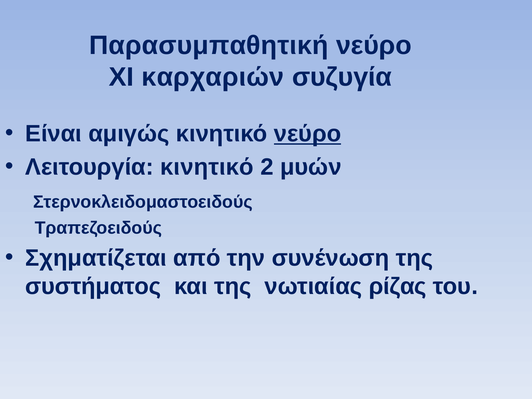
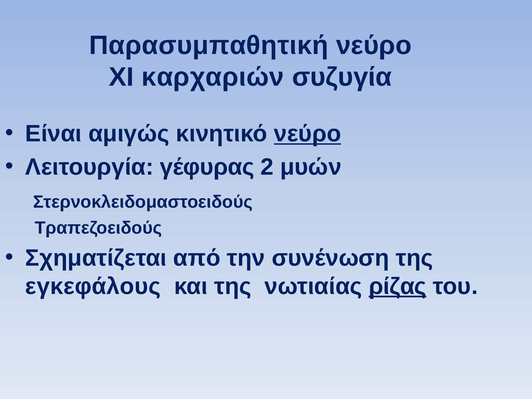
Λειτουργία κινητικό: κινητικό -> γέφυρας (207, 167)
συστήματος: συστήματος -> εγκεφάλους (93, 286)
ρίζας underline: none -> present (398, 286)
